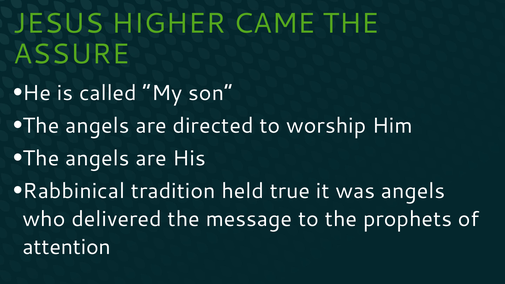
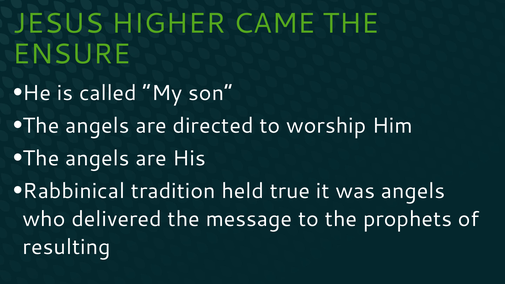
ASSURE: ASSURE -> ENSURE (72, 54)
attention: attention -> resulting (67, 247)
